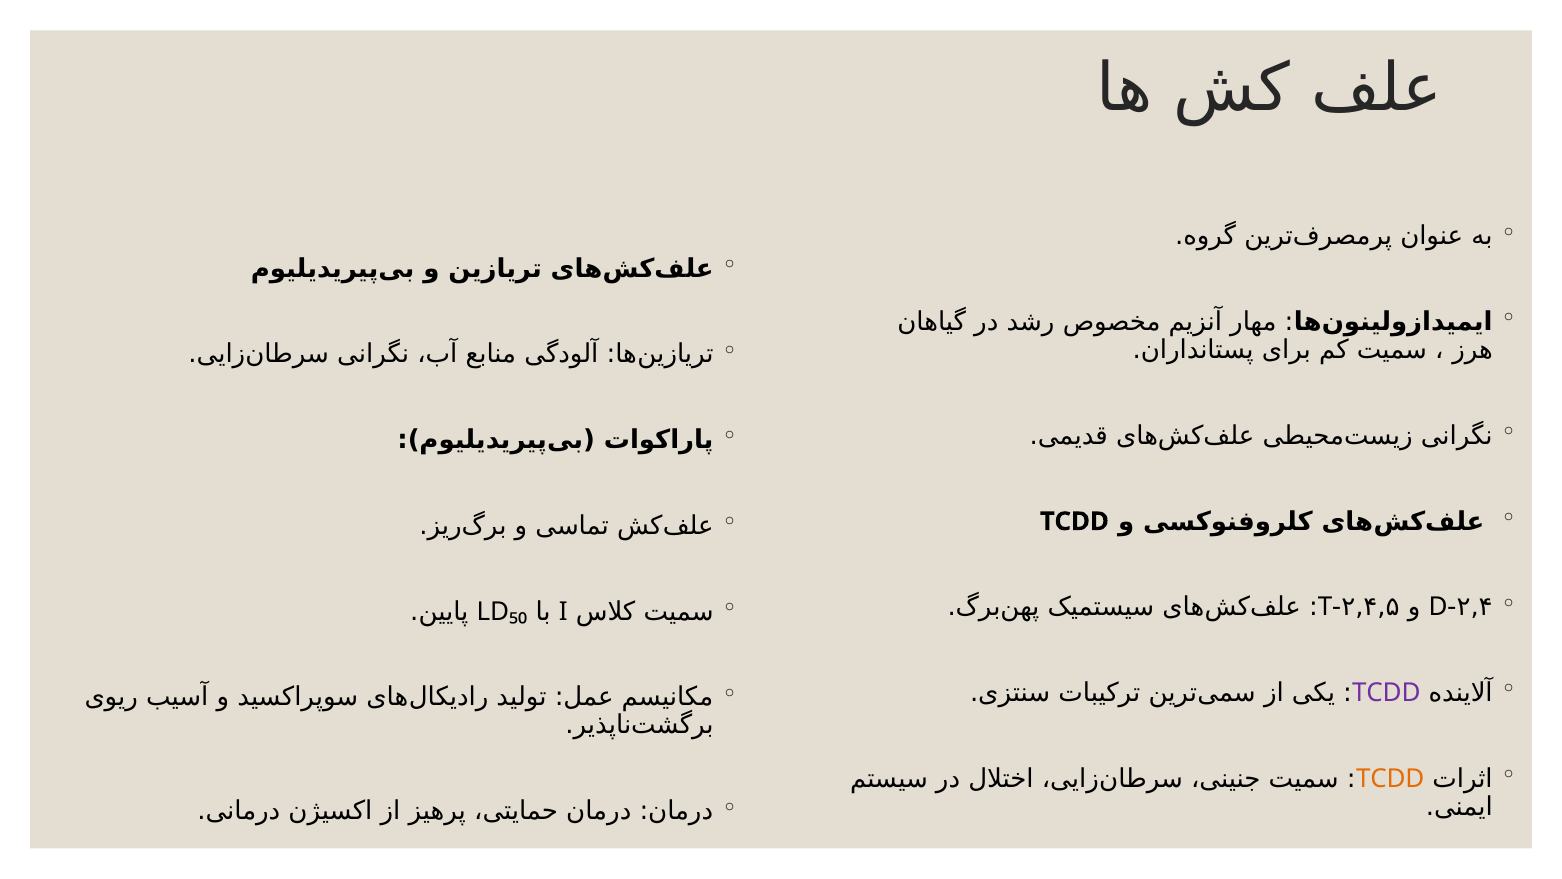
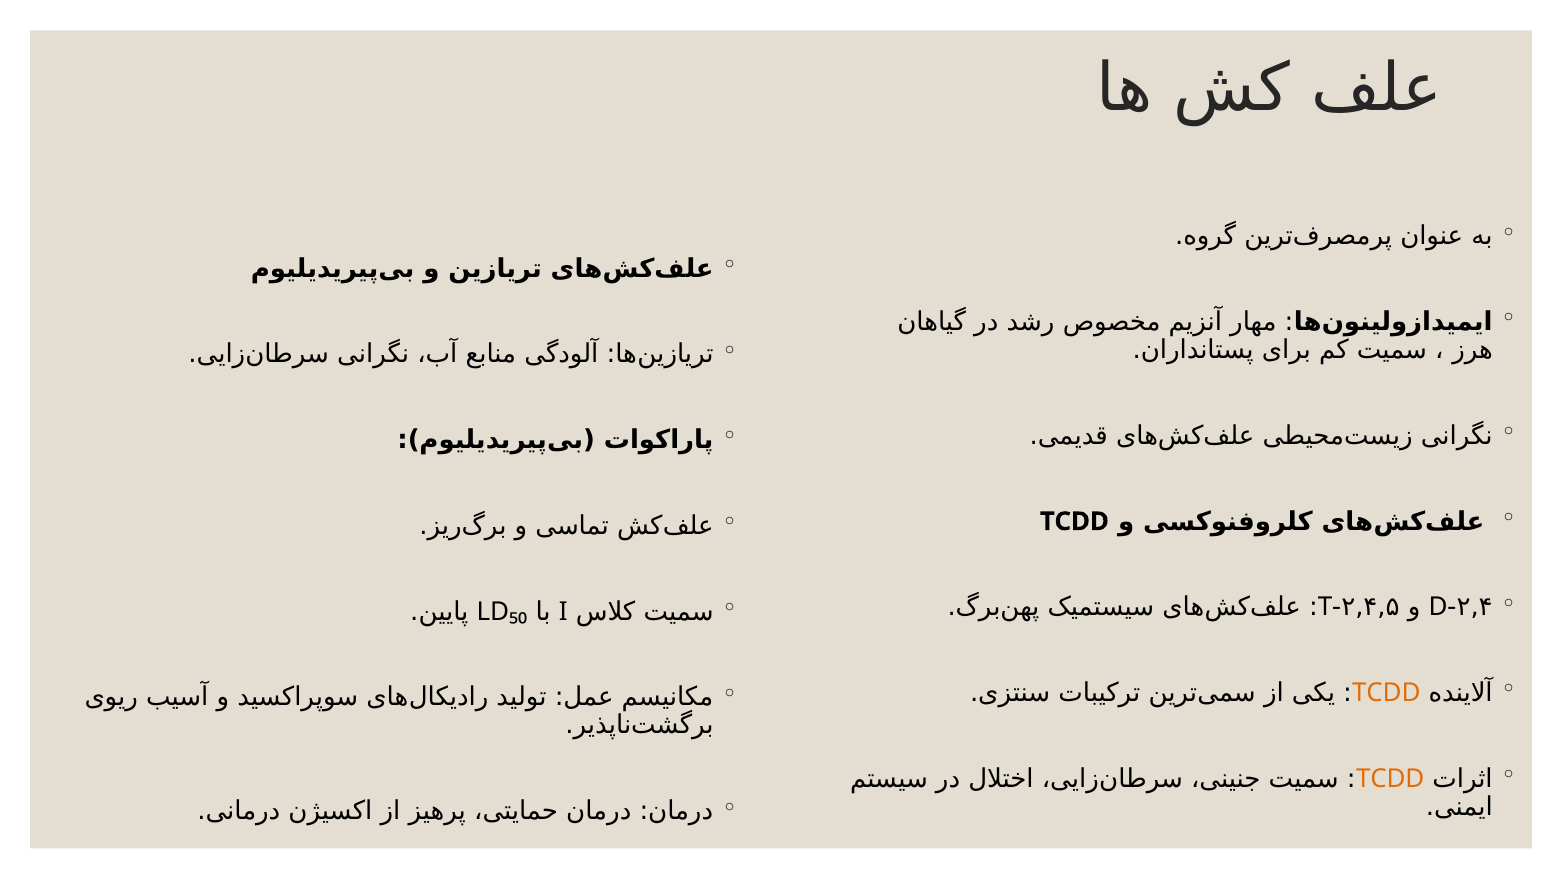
TCDD colour: purple -> orange (1386, 693)
